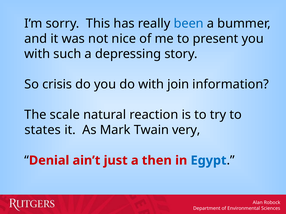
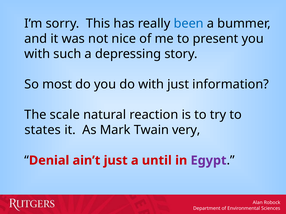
crisis: crisis -> most (57, 84)
with join: join -> just (178, 84)
then: then -> until (157, 161)
Egypt colour: blue -> purple (209, 161)
